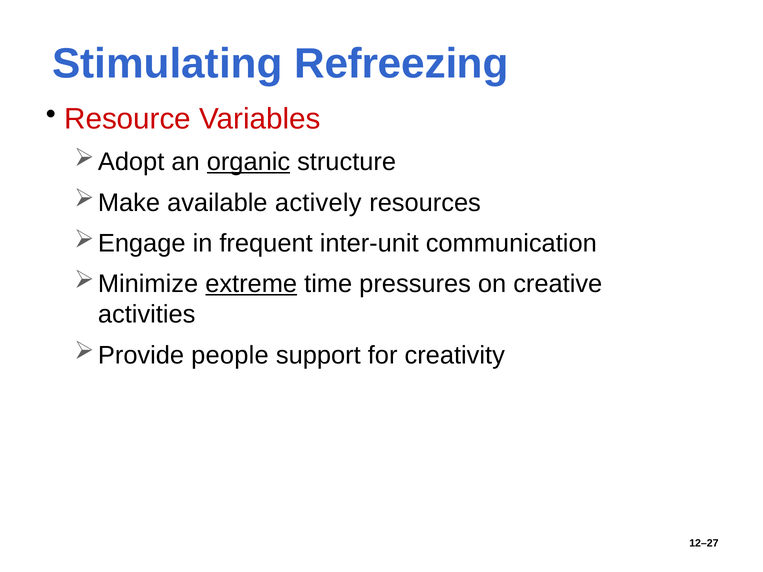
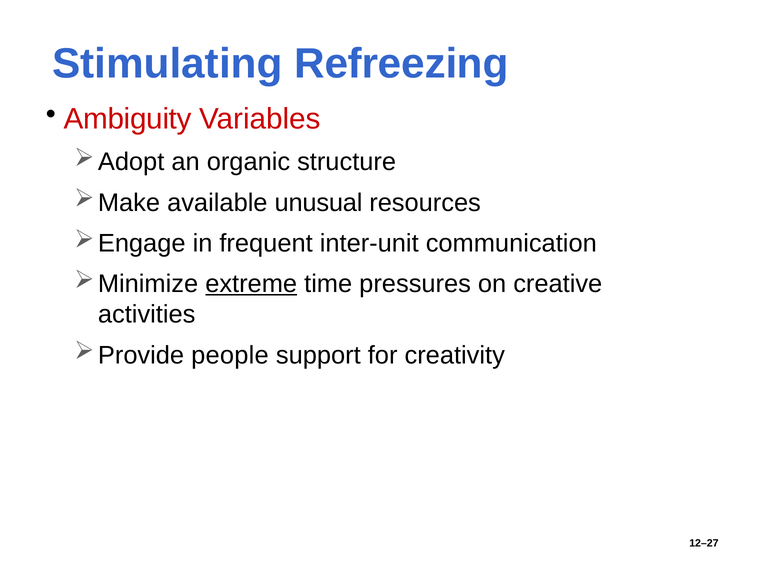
Resource: Resource -> Ambiguity (128, 119)
organic underline: present -> none (248, 162)
actively: actively -> unusual (319, 203)
